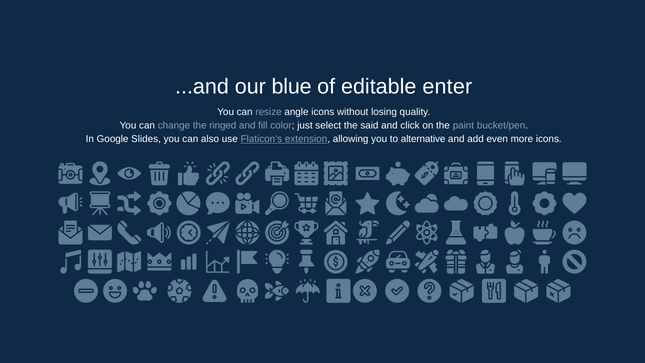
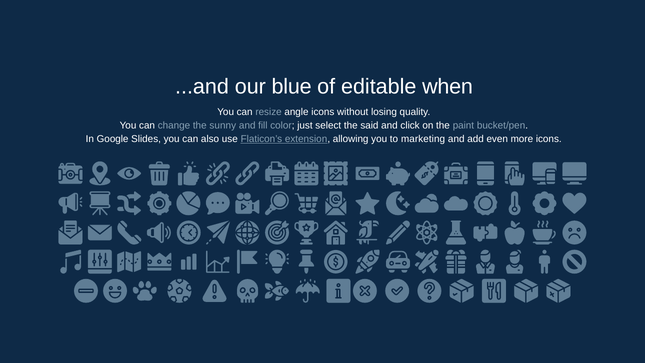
enter: enter -> when (448, 87)
ringed: ringed -> sunny (223, 125)
alternative: alternative -> marketing (423, 139)
